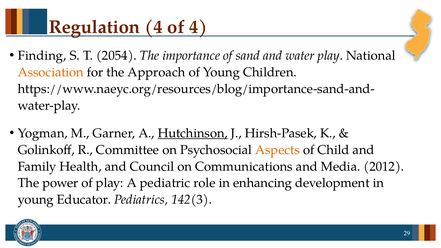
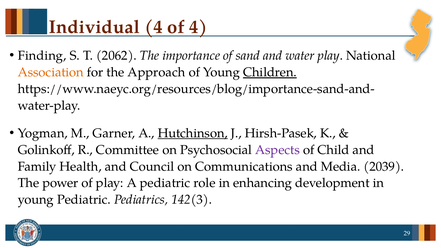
Regulation: Regulation -> Individual (94, 27)
2054: 2054 -> 2062 (116, 56)
Children underline: none -> present (270, 72)
Aspects colour: orange -> purple (278, 150)
2012: 2012 -> 2039 (384, 166)
young Educator: Educator -> Pediatric (84, 200)
